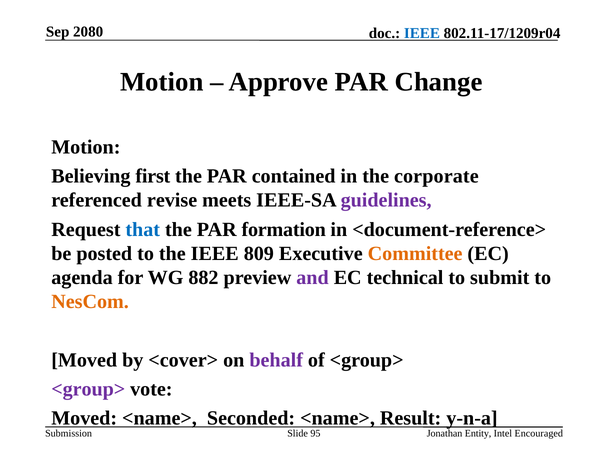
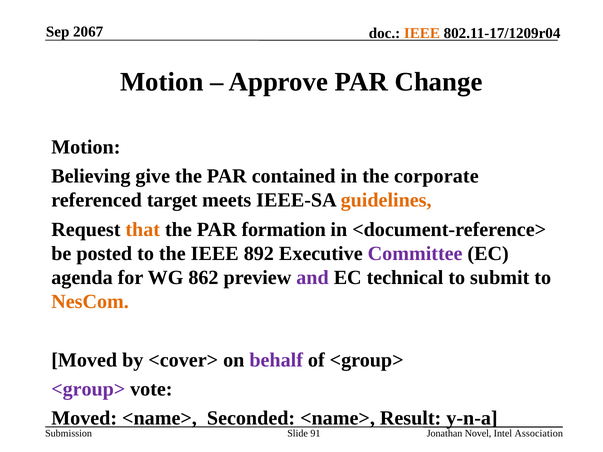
2080: 2080 -> 2067 (88, 32)
IEEE colour: blue -> orange (422, 34)
first: first -> give (153, 176)
revise: revise -> target (172, 200)
guidelines colour: purple -> orange (386, 200)
that colour: blue -> orange (143, 230)
809: 809 -> 892 (259, 254)
Committee colour: orange -> purple (415, 254)
882: 882 -> 862 (203, 278)
95: 95 -> 91 (315, 434)
Entity: Entity -> Novel (478, 434)
Encouraged: Encouraged -> Association (539, 434)
